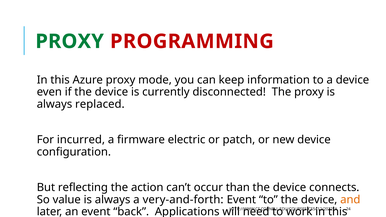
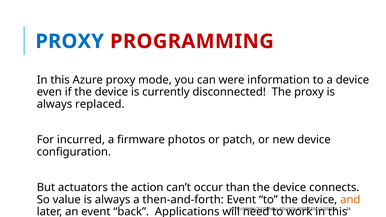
PROXY colour: green -> blue (70, 41)
keep: keep -> were (232, 80)
electric: electric -> photos (187, 140)
reflecting: reflecting -> actuators (83, 187)
very-and-forth: very-and-forth -> then-and-forth (183, 200)
